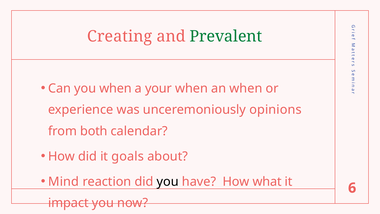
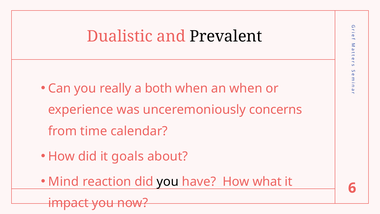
Creating: Creating -> Dualistic (120, 36)
Prevalent colour: green -> black (226, 36)
you when: when -> really (115, 88)
your: your -> both (159, 88)
opinions: opinions -> concerns (276, 110)
both: both -> time (94, 131)
